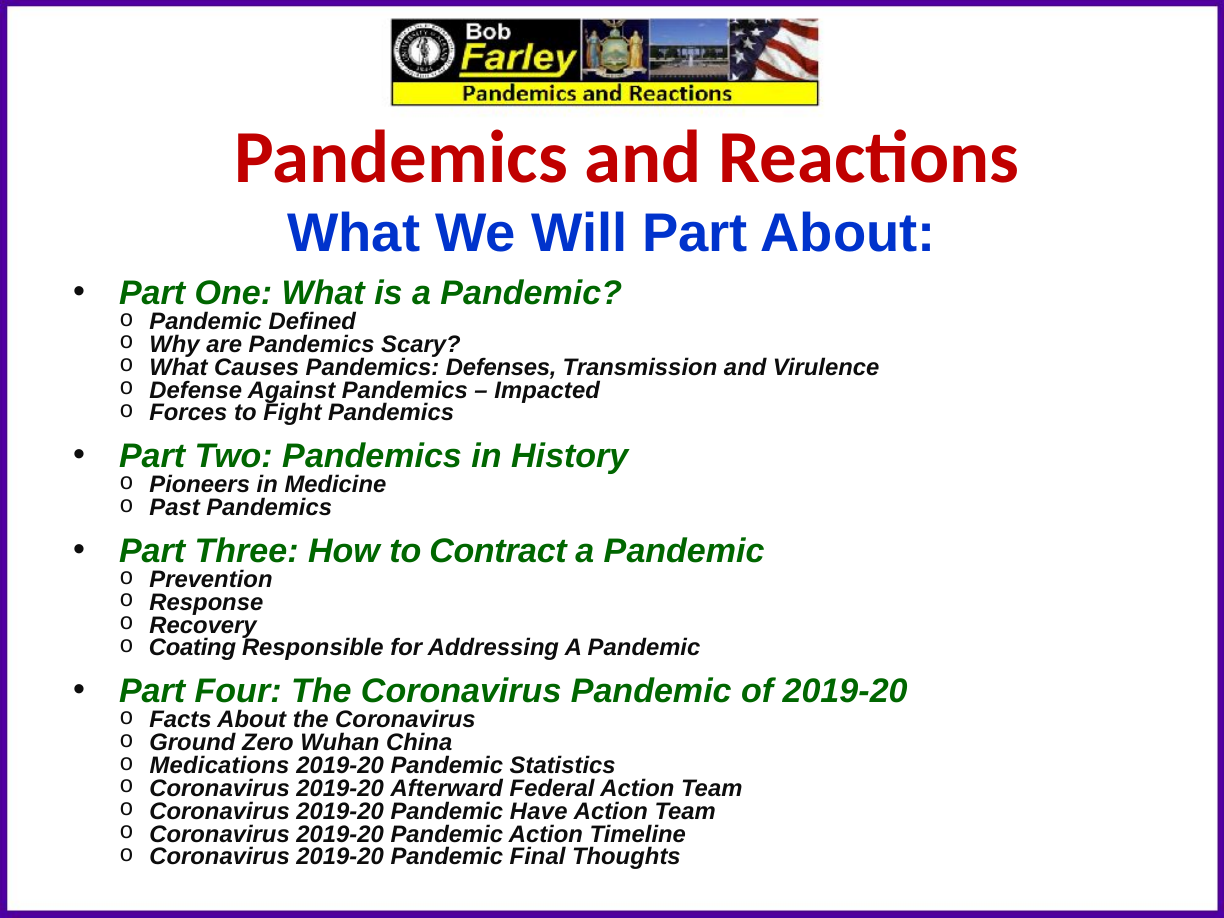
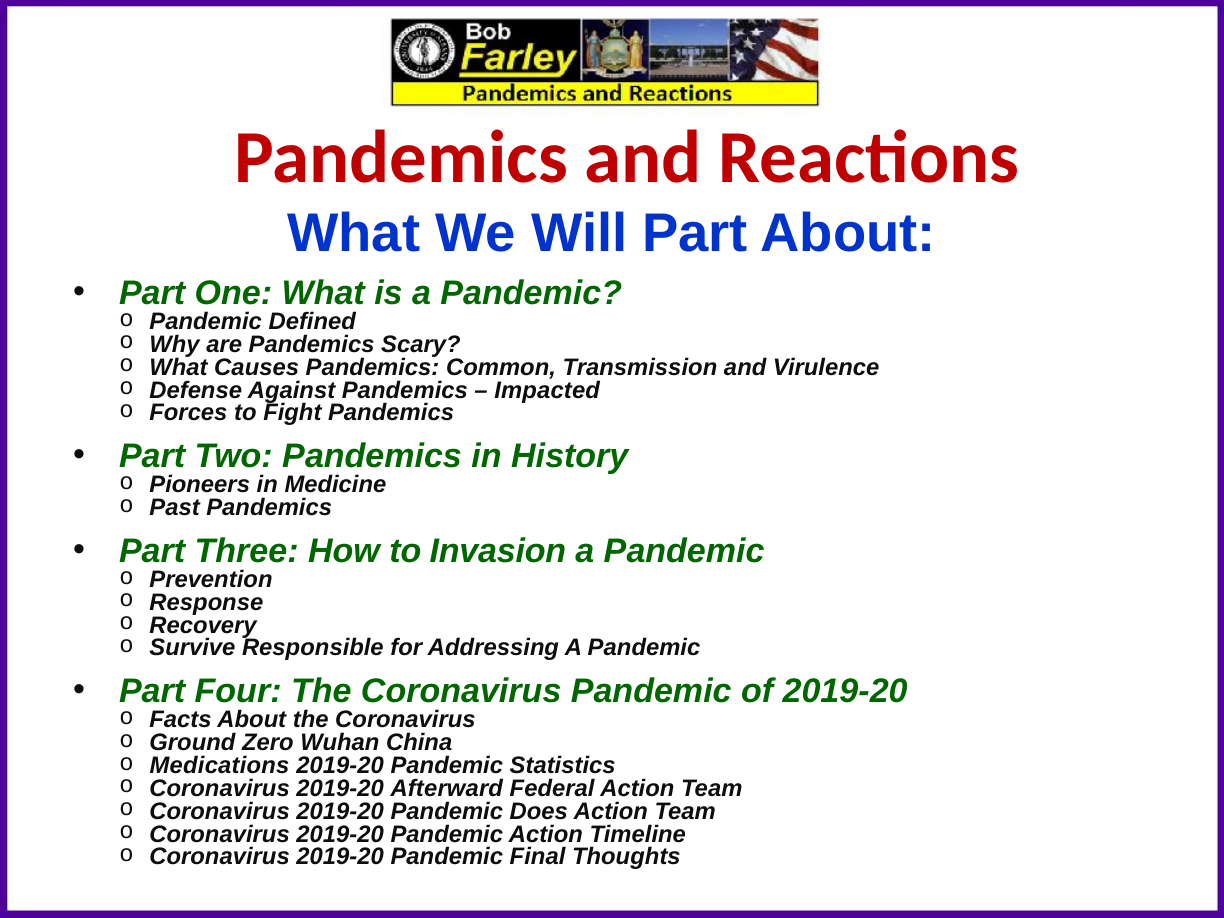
Defenses: Defenses -> Common (501, 367)
Contract: Contract -> Invasion (498, 551)
Coating: Coating -> Survive (192, 648)
Have: Have -> Does (539, 811)
